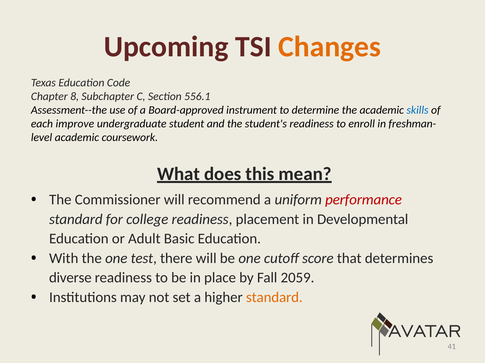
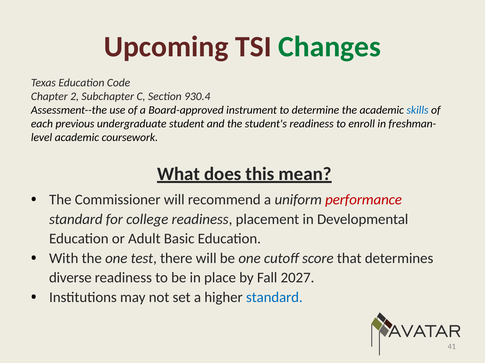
Changes colour: orange -> green (330, 47)
8: 8 -> 2 (75, 97)
556.1: 556.1 -> 930.4 (197, 97)
improve: improve -> previous (75, 124)
2059: 2059 -> 2027 (298, 278)
standard colour: orange -> blue (274, 298)
